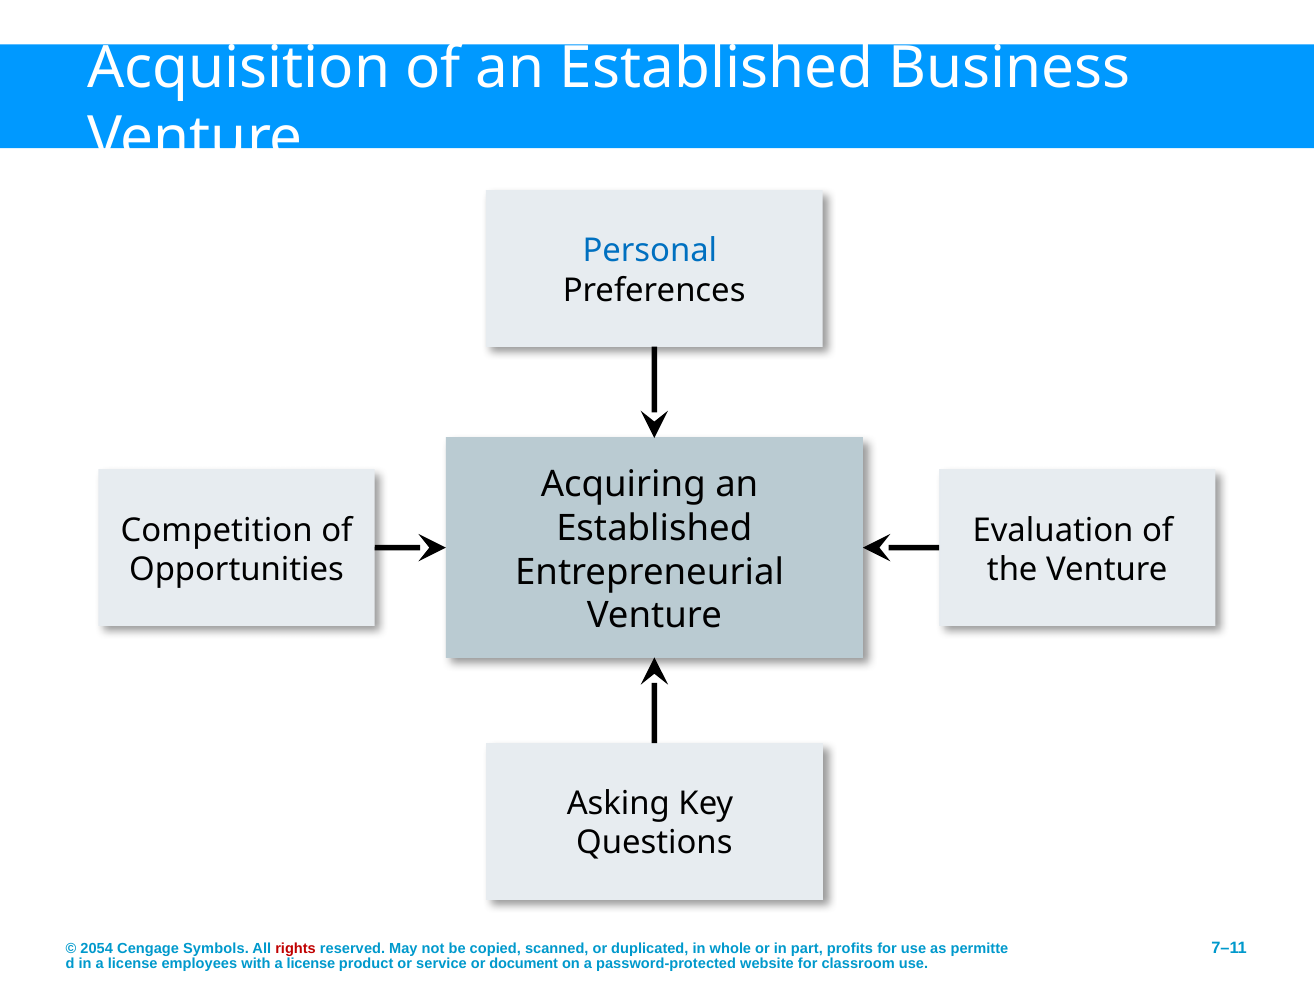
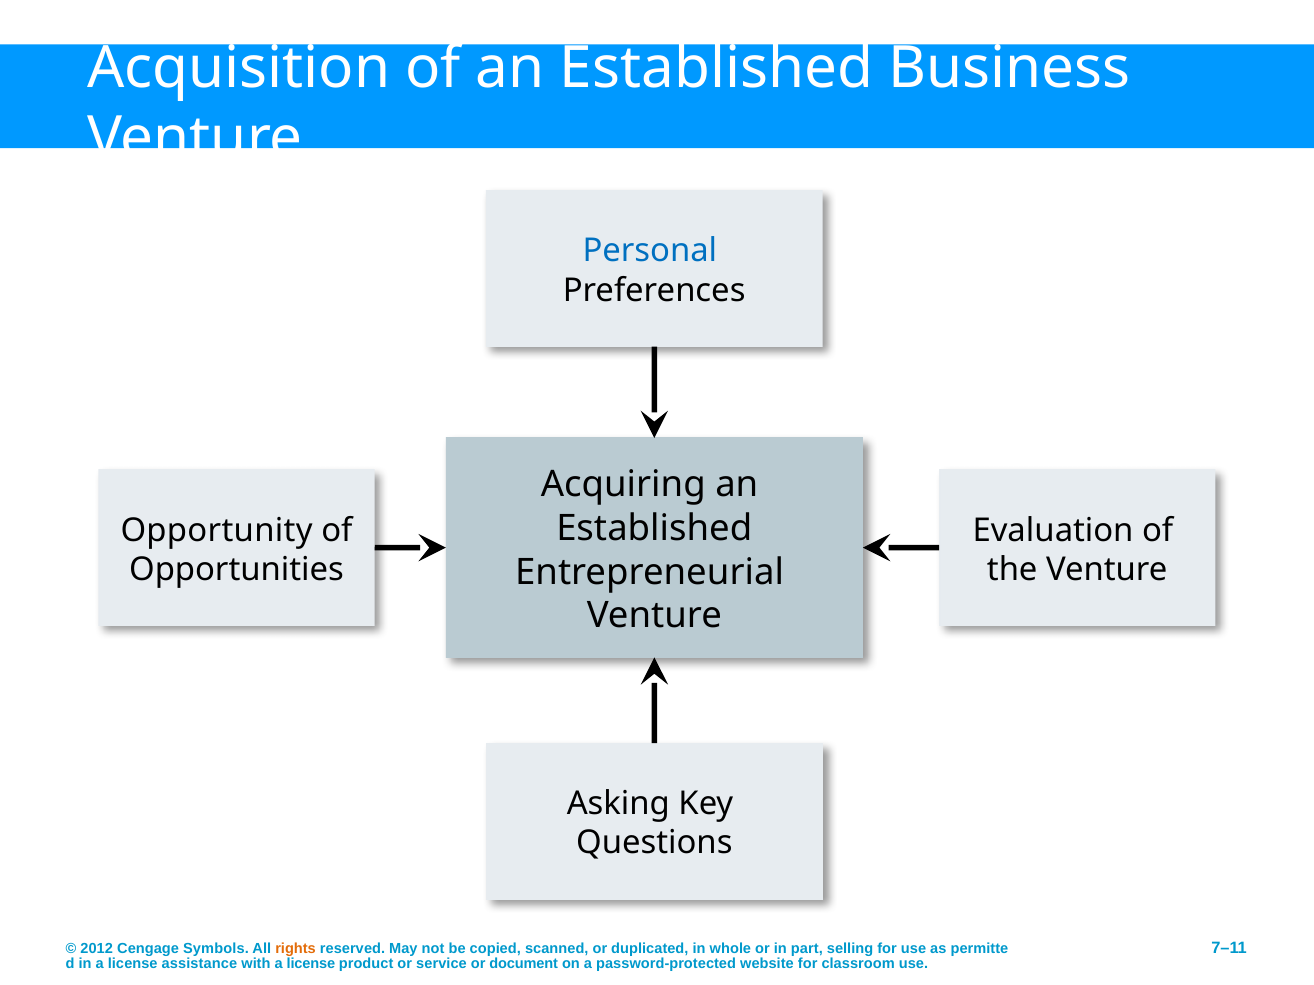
Competition: Competition -> Opportunity (217, 530)
2054: 2054 -> 2012 (97, 949)
rights colour: red -> orange (296, 949)
profits: profits -> selling (850, 949)
employees: employees -> assistance (199, 964)
